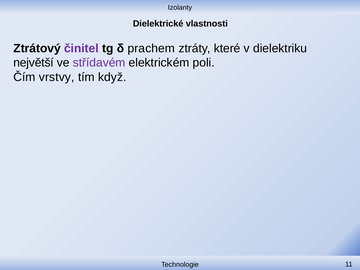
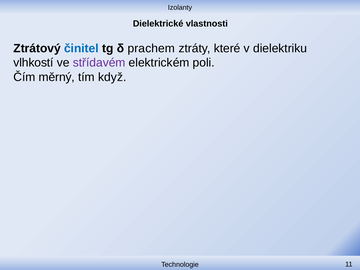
činitel colour: purple -> blue (81, 48)
největší: největší -> vlhkostí (33, 63)
vrstvy: vrstvy -> měrný (57, 77)
